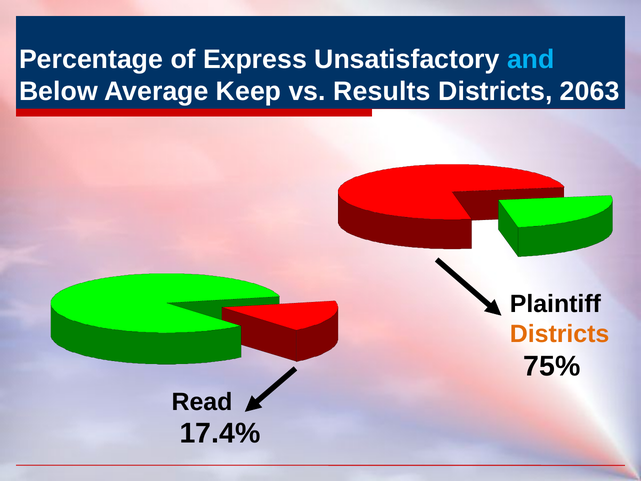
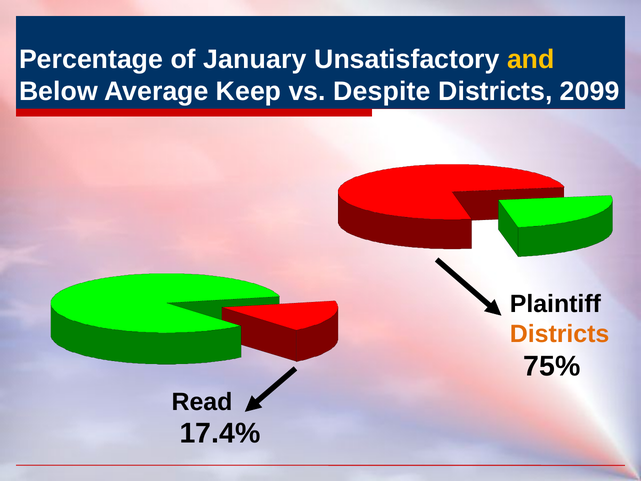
Express: Express -> January (255, 59)
and colour: light blue -> yellow (531, 59)
Results: Results -> Despite (382, 91)
2063: 2063 -> 2099 (590, 91)
